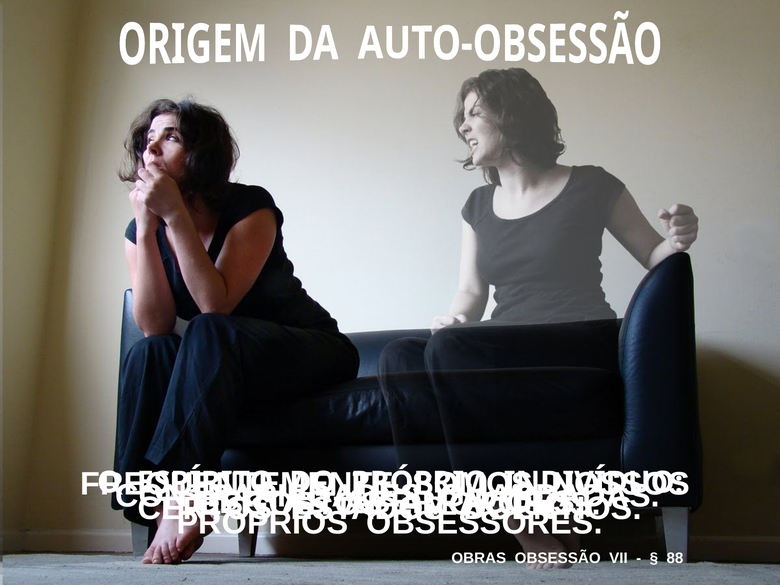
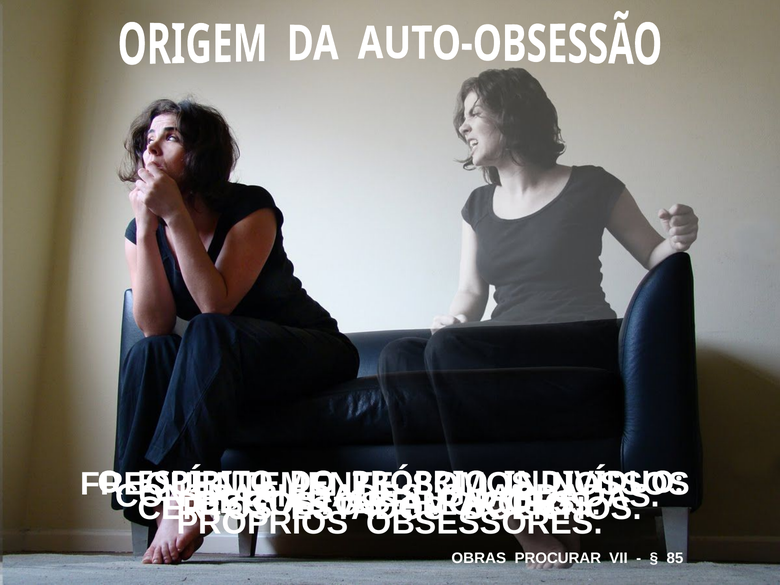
OBSESSÃO: OBSESSÃO -> PROCURAR (558, 558)
88: 88 -> 85 (675, 558)
